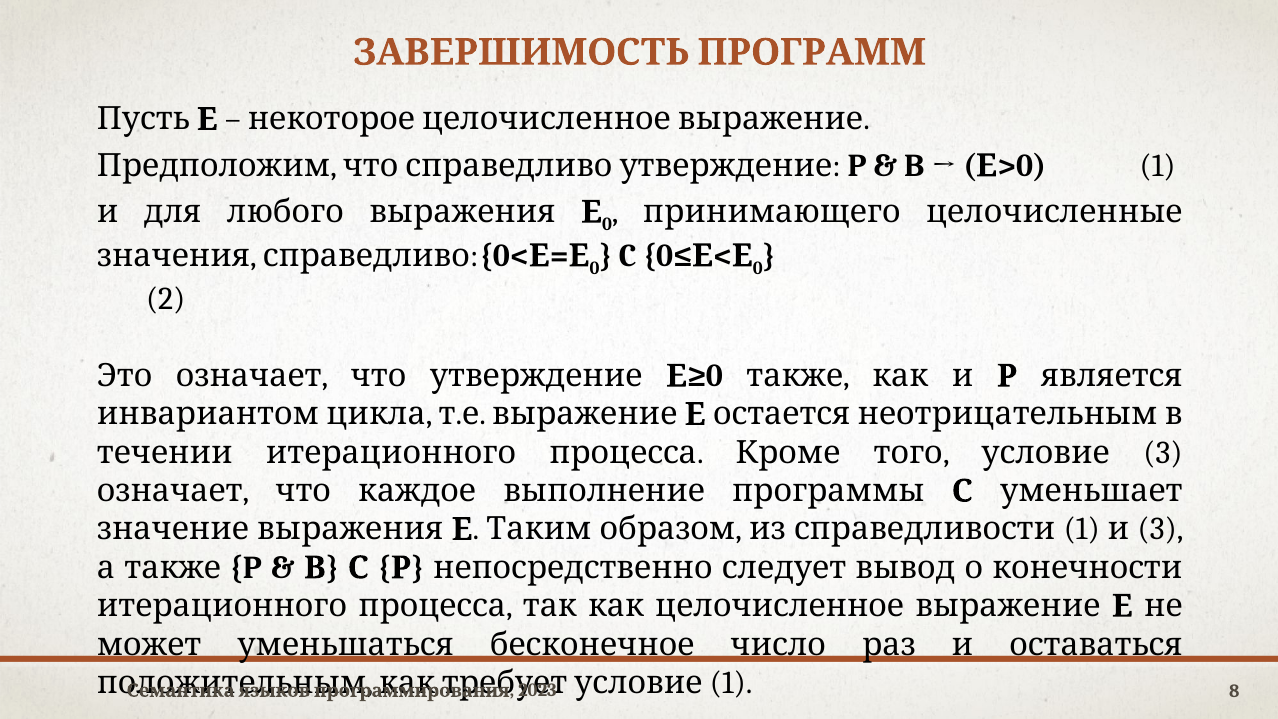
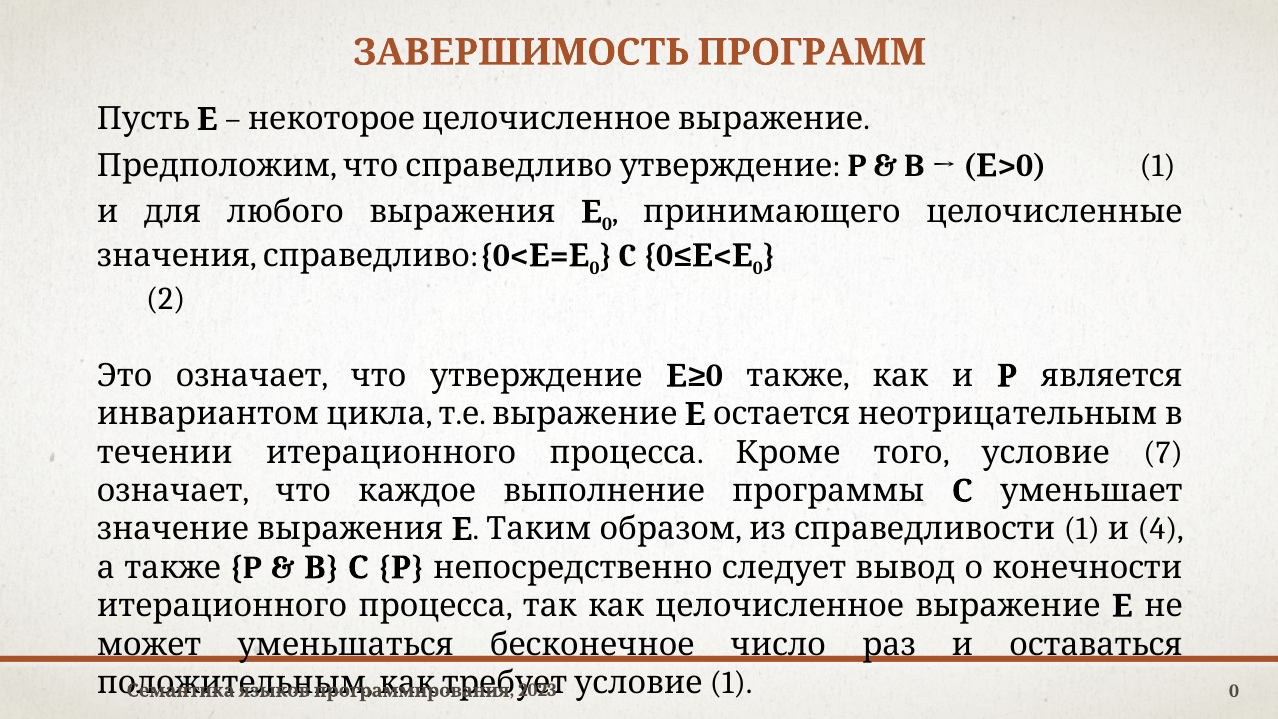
3: 3 -> 7 (1163, 453)
1 3: 3 -> 4 (1161, 529)
8: 8 -> 0 (1234, 691)
